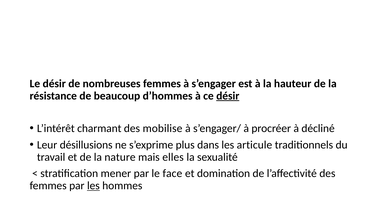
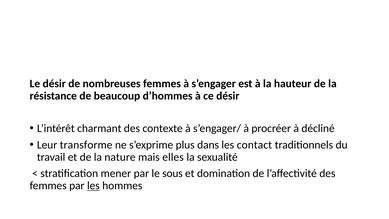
désir underline: present -> none (228, 96)
mobilise: mobilise -> contexte (163, 128)
désillusions: désillusions -> transforme (86, 145)
articule: articule -> contact (254, 145)
face: face -> sous (173, 173)
